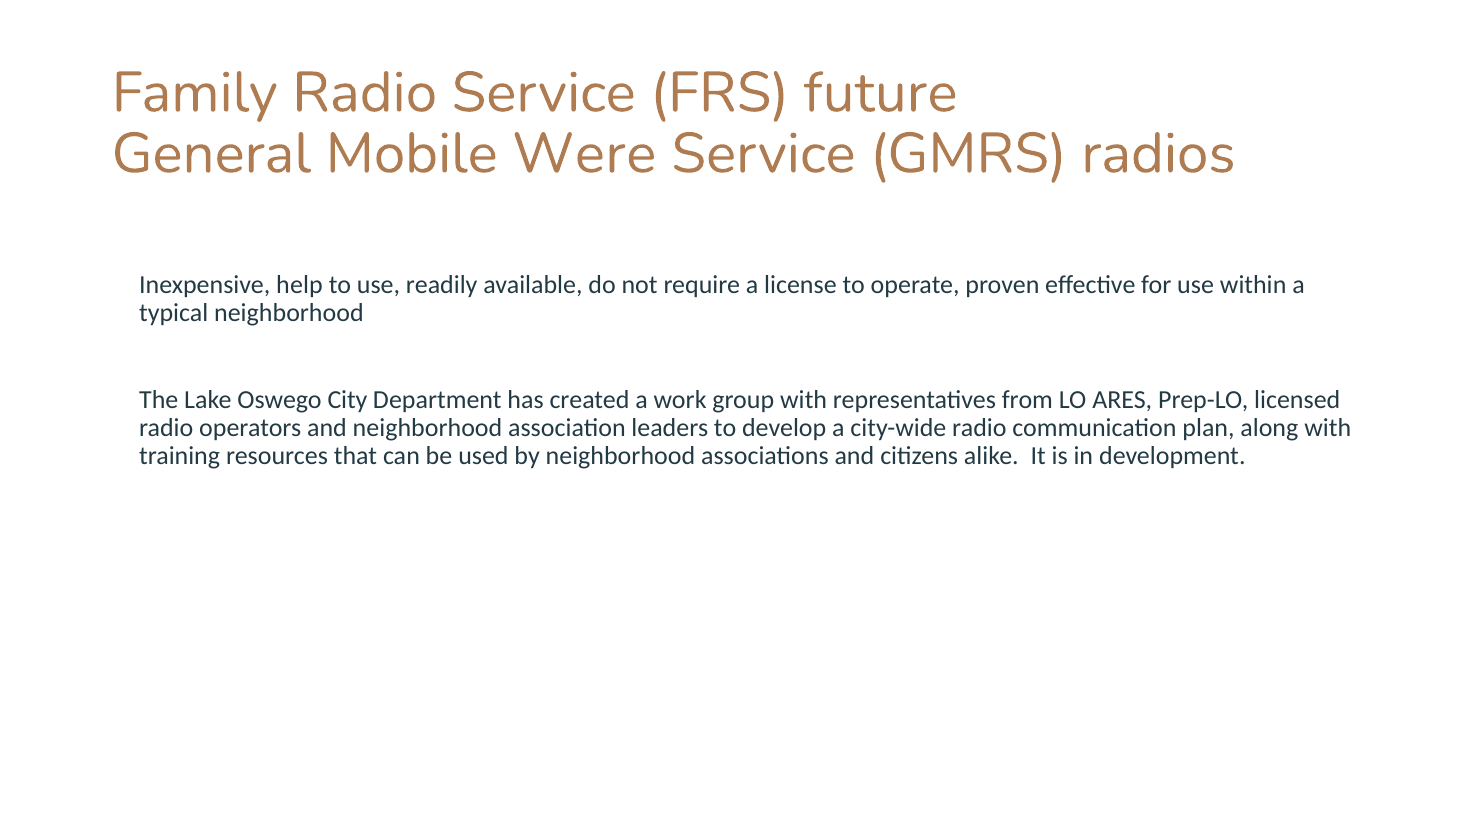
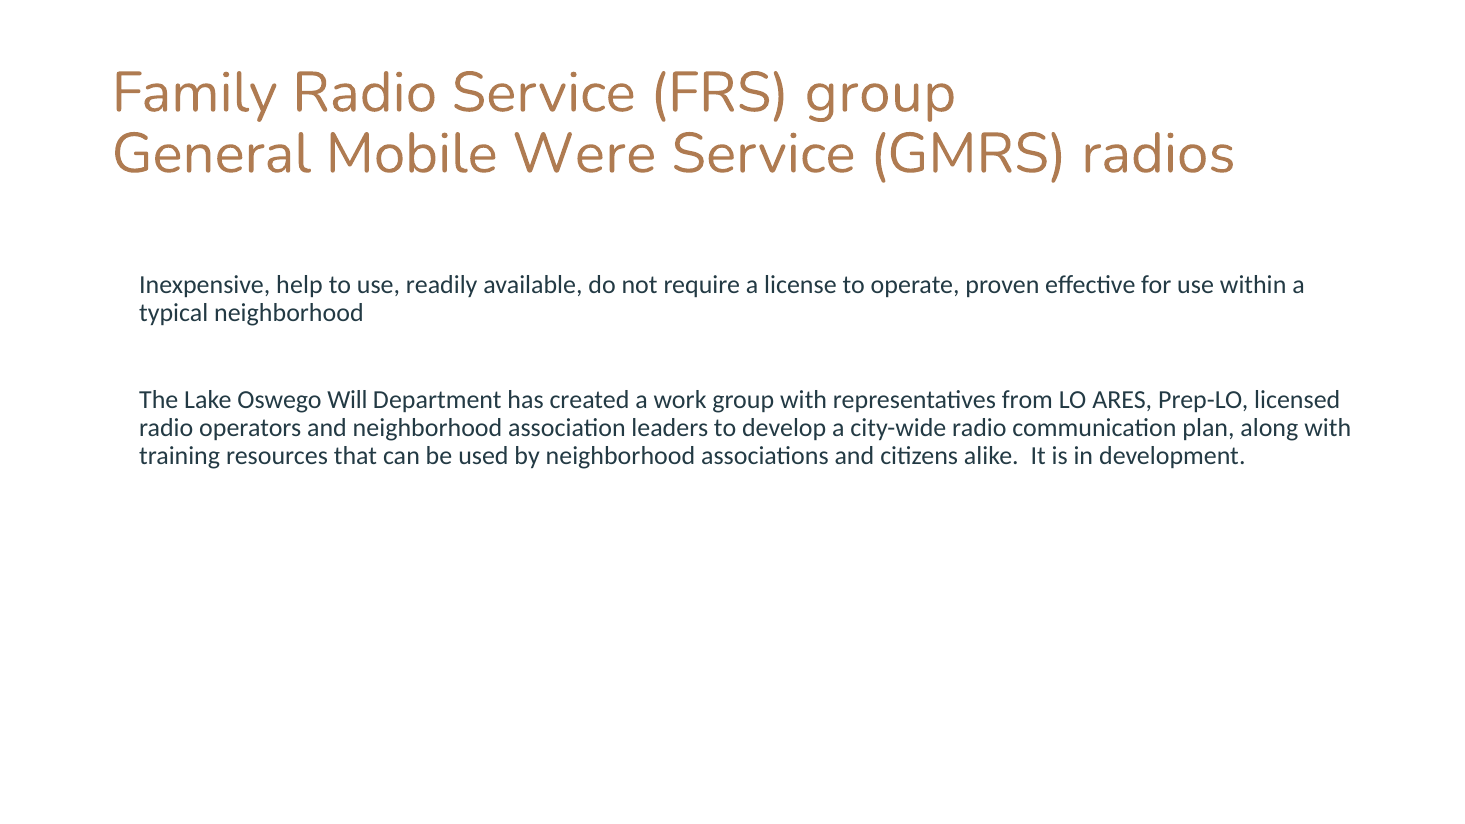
FRS future: future -> group (880, 93)
City: City -> Will (347, 400)
